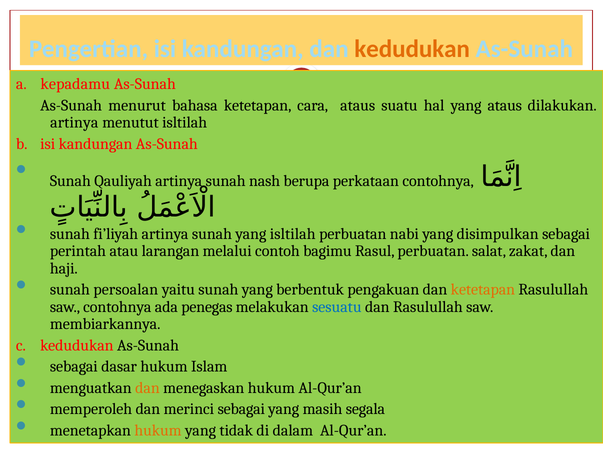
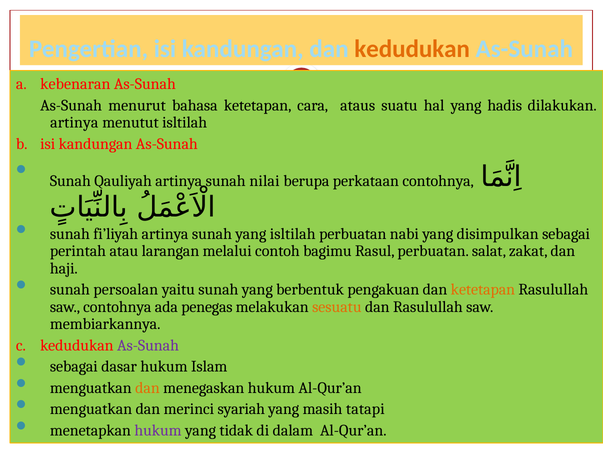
kepadamu: kepadamu -> kebenaran (75, 84)
yang ataus: ataus -> hadis (505, 105)
nash: nash -> nilai (264, 180)
sesuatu colour: blue -> orange (337, 306)
As-Sunah colour: black -> purple (148, 345)
memperoleh: memperoleh -> menguatkan (91, 408)
merinci sebagai: sebagai -> syariah (241, 408)
segala: segala -> tatapi (365, 408)
hukum colour: orange -> purple (158, 430)
